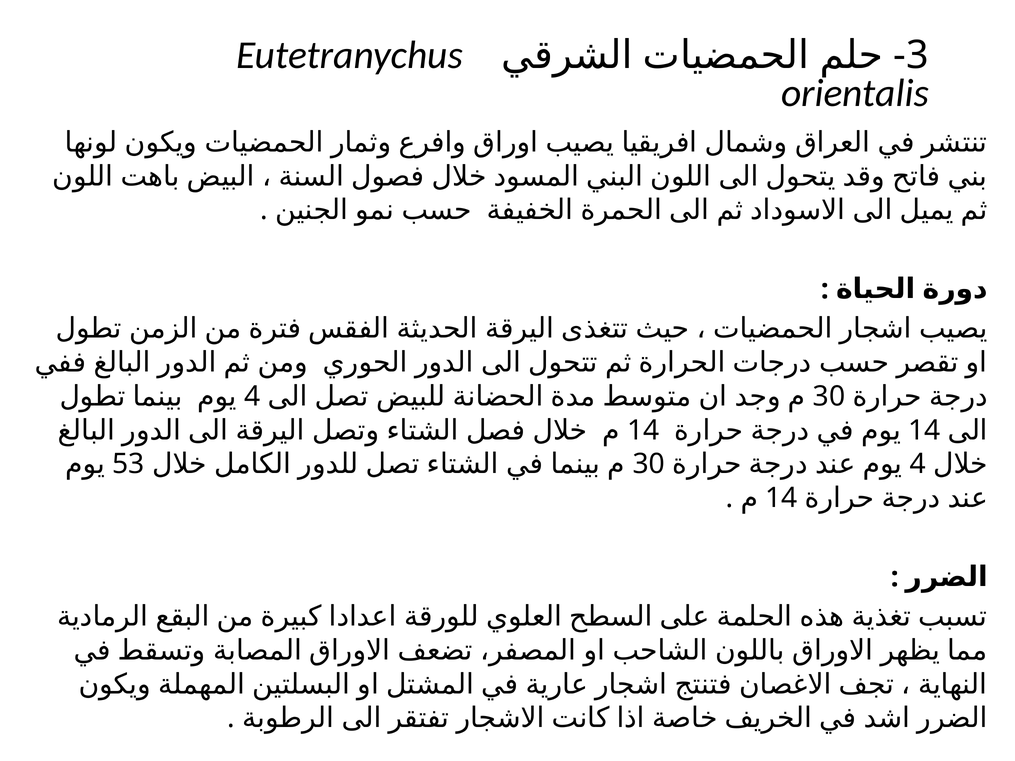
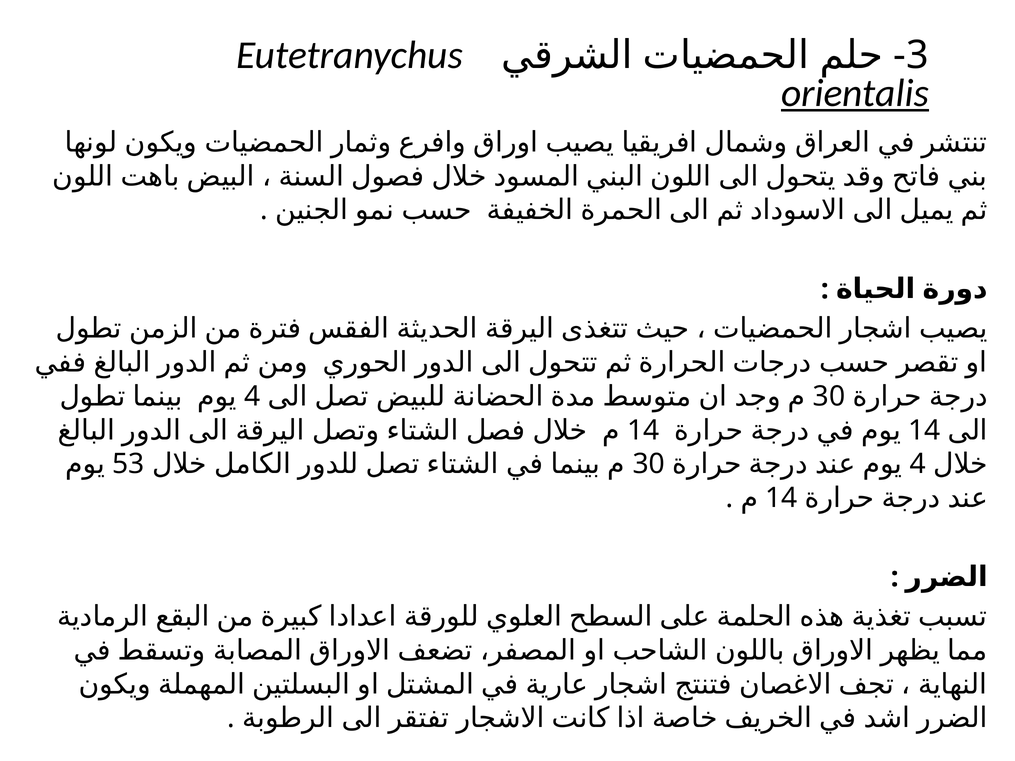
orientalis underline: none -> present (855, 93)
